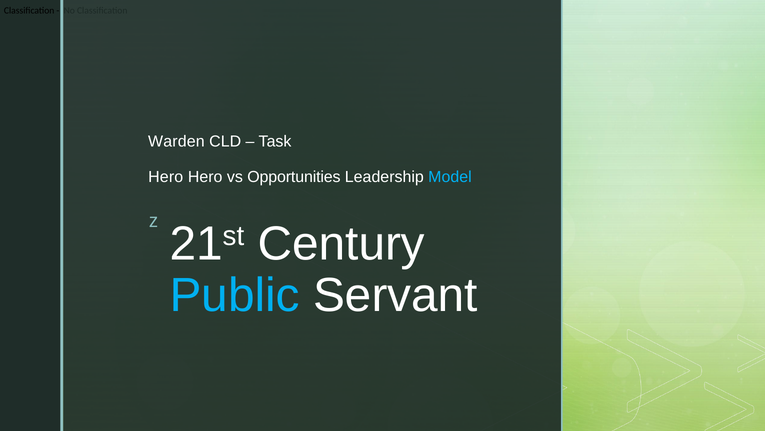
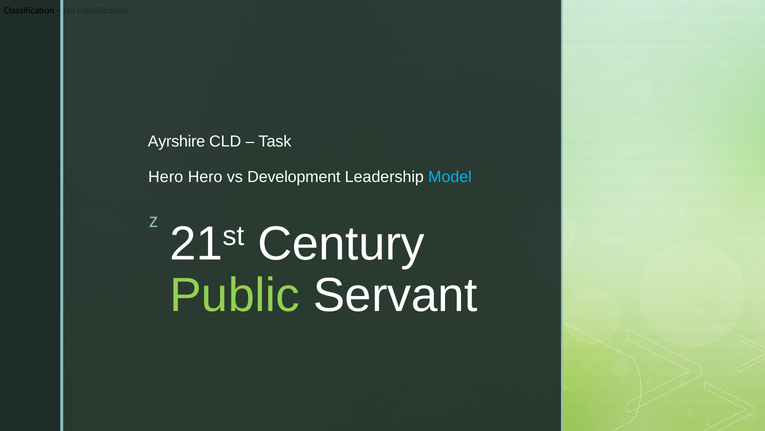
Warden: Warden -> Ayrshire (177, 141)
Opportunities: Opportunities -> Development (294, 177)
Public colour: light blue -> light green (235, 295)
